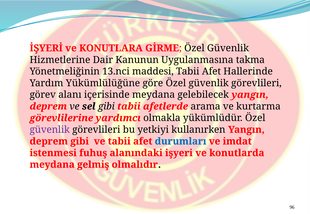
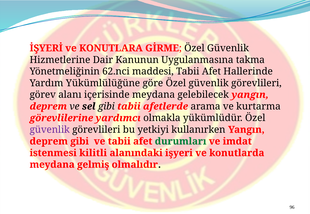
13.nci: 13.nci -> 62.nci (116, 71)
durumları colour: blue -> green (181, 141)
fuhuş: fuhuş -> kilitli (93, 153)
